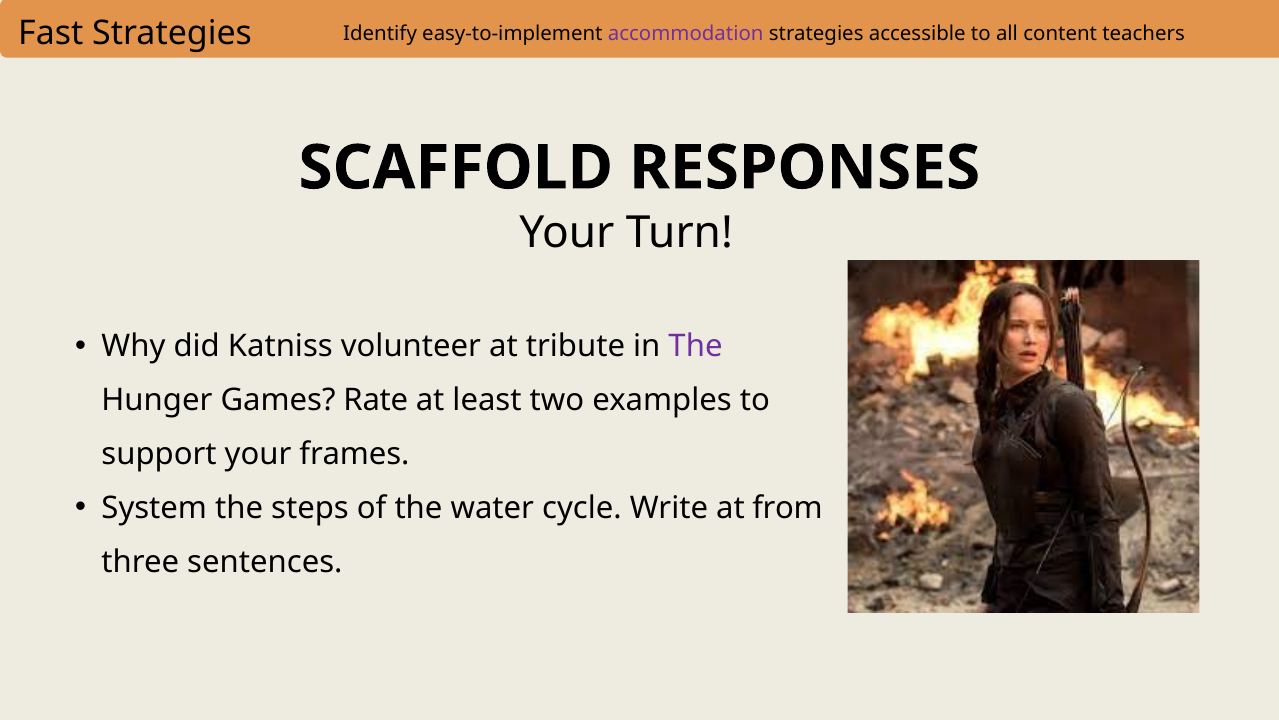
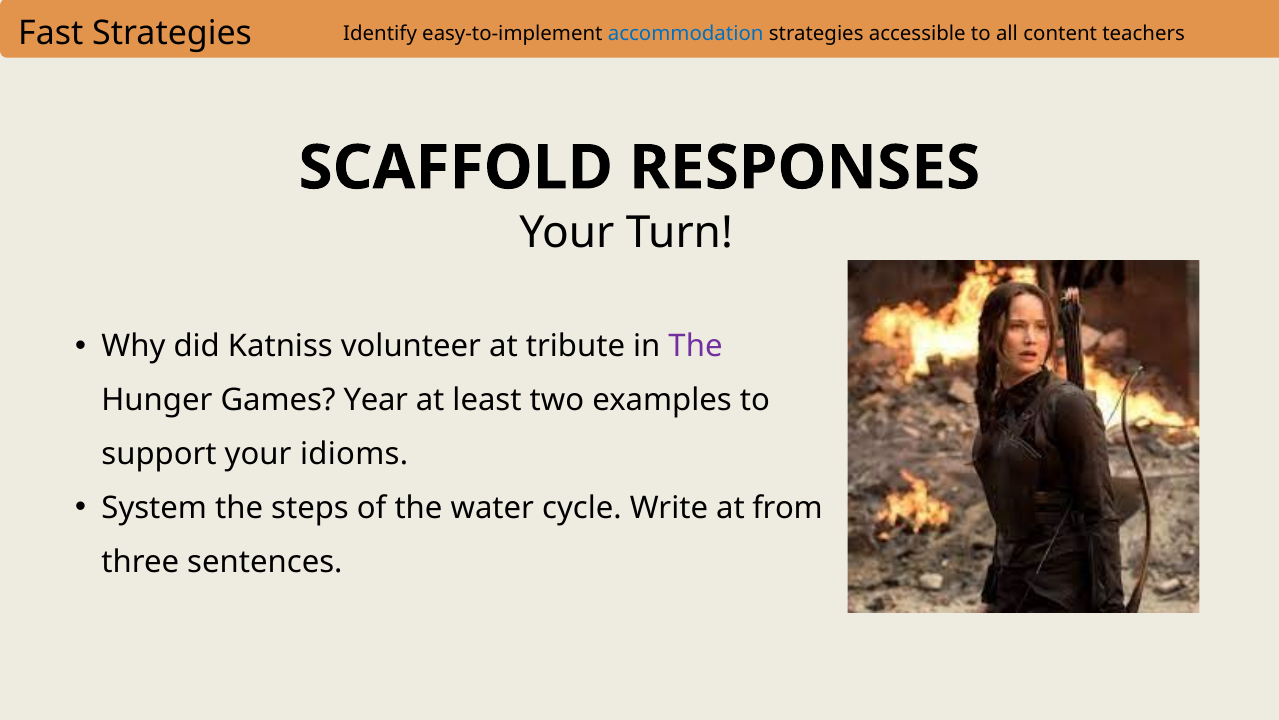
accommodation colour: purple -> blue (686, 34)
Rate: Rate -> Year (376, 400)
frames: frames -> idioms (354, 454)
